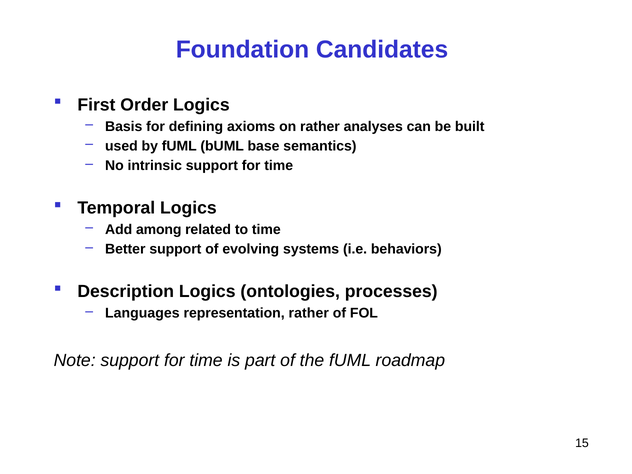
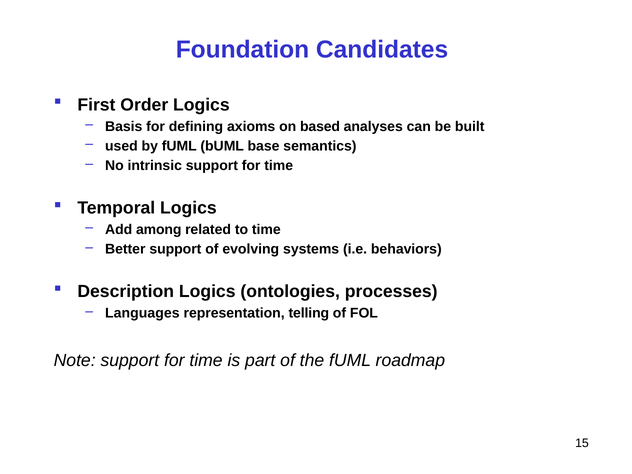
on rather: rather -> based (320, 126)
representation rather: rather -> telling (309, 313)
